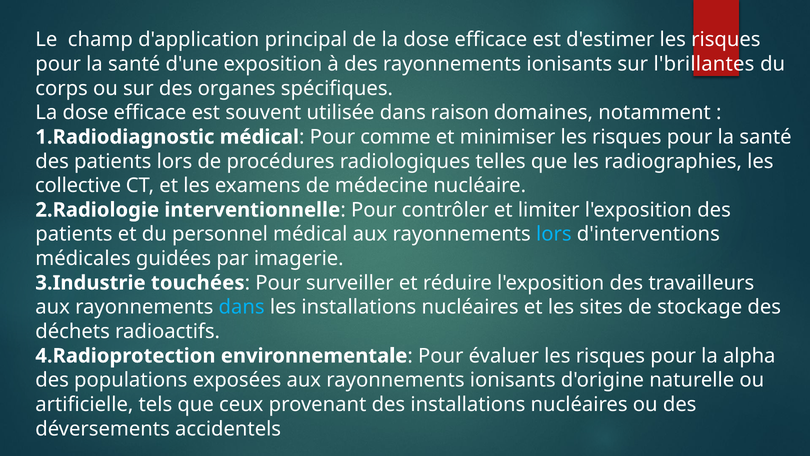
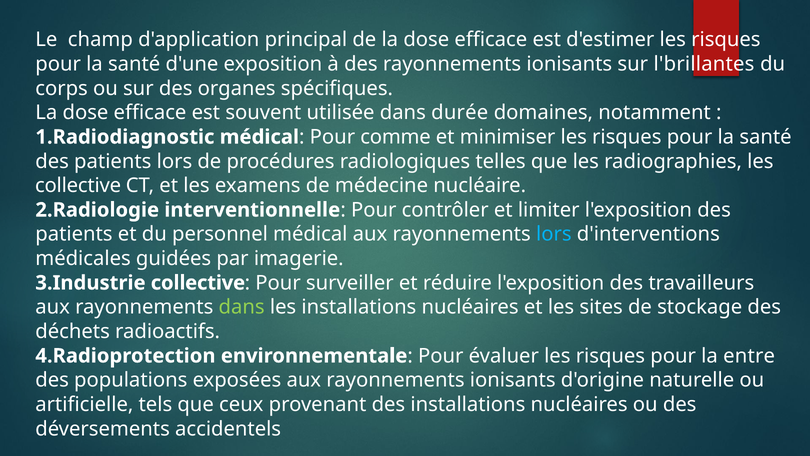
raison: raison -> durée (460, 113)
touchées: touchées -> collective (198, 283)
dans colour: light blue -> light green (242, 307)
alpha: alpha -> entre (749, 356)
